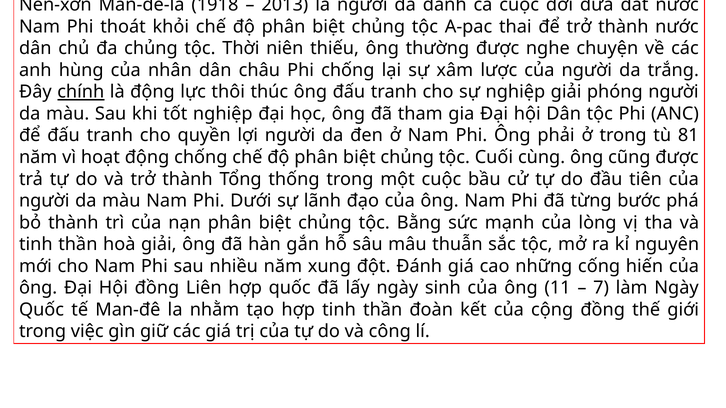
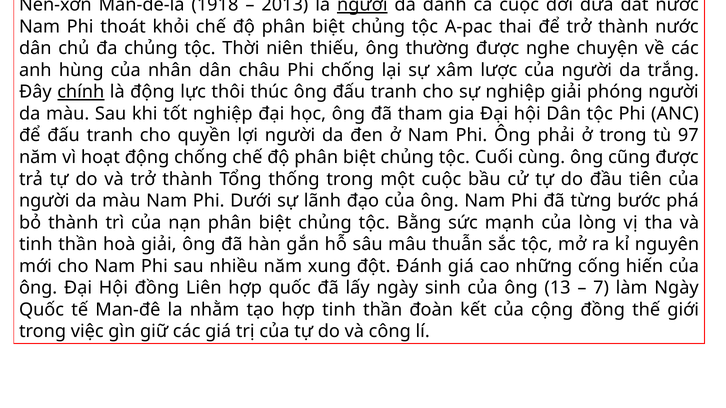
người underline: none -> present (362, 5)
81: 81 -> 97 (688, 136)
11: 11 -> 13 (558, 288)
